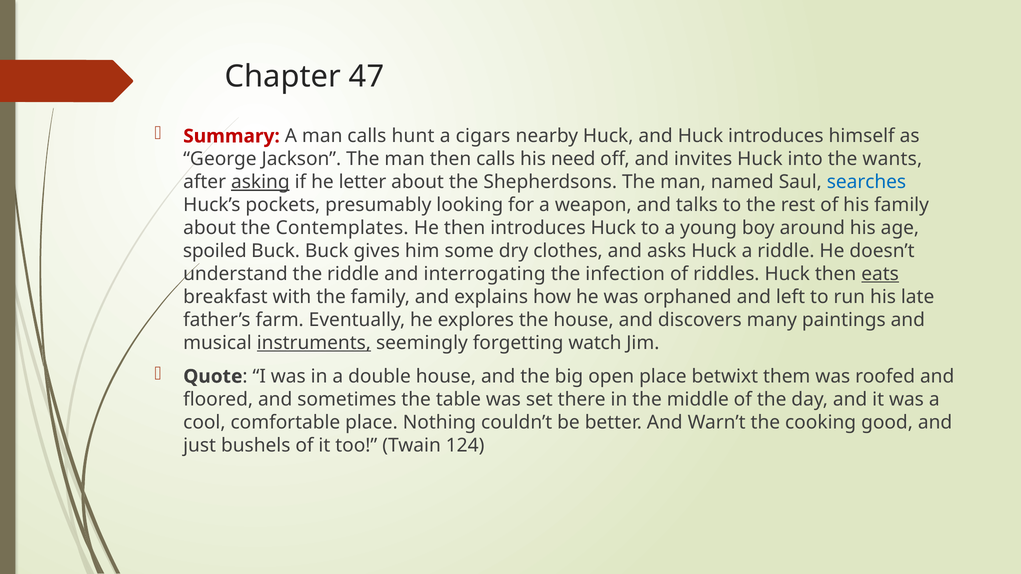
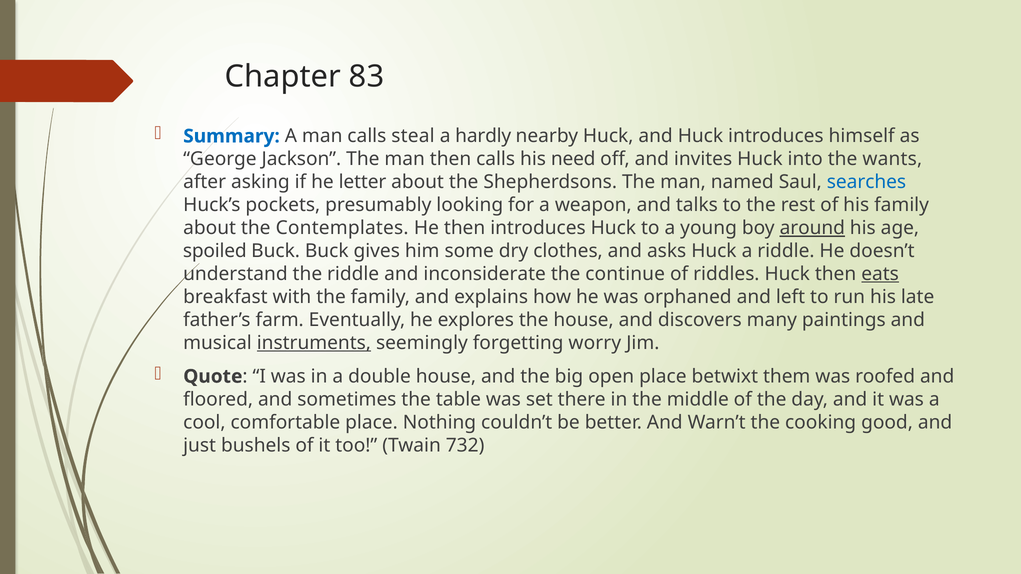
47: 47 -> 83 (367, 77)
Summary colour: red -> blue (232, 136)
hunt: hunt -> steal (413, 136)
cigars: cigars -> hardly (483, 136)
asking underline: present -> none (260, 182)
around underline: none -> present (812, 228)
interrogating: interrogating -> inconsiderate (485, 274)
infection: infection -> continue (625, 274)
watch: watch -> worry (595, 343)
124: 124 -> 732 (465, 446)
